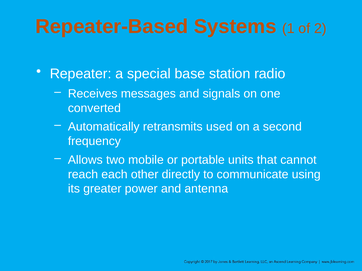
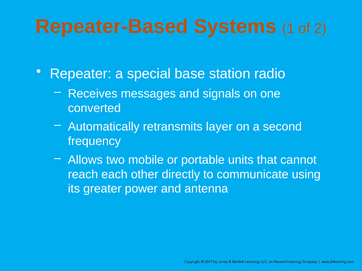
used: used -> layer (219, 127)
